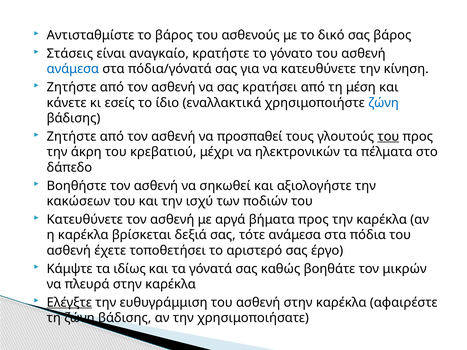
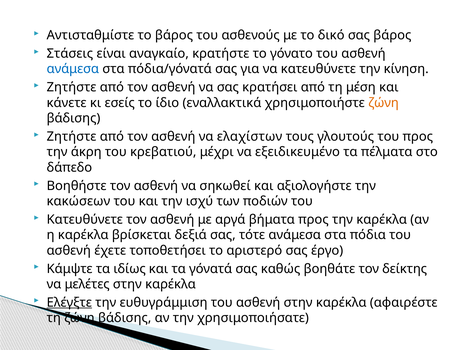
ζώνη colour: blue -> orange (383, 103)
προσπαθεί: προσπαθεί -> ελαχίστων (250, 137)
του underline: present -> none (388, 137)
ηλεκτρονικών: ηλεκτρονικών -> εξειδικευμένο (297, 152)
μικρών: μικρών -> δείκτης (405, 269)
πλευρά: πλευρά -> μελέτες (87, 284)
